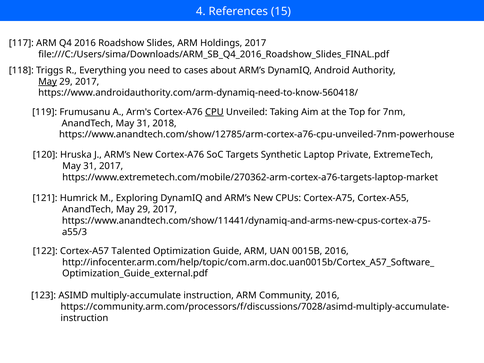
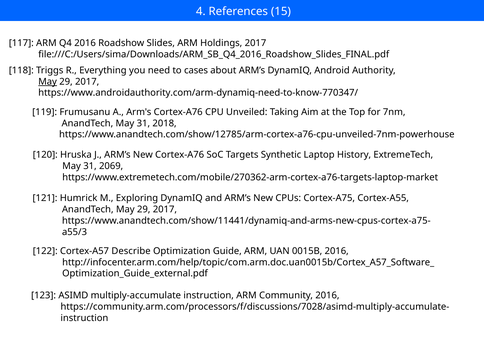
https://www.androidauthority.com/arm-dynamiq-need-to-know-560418/: https://www.androidauthority.com/arm-dynamiq-need-to-know-560418/ -> https://www.androidauthority.com/arm-dynamiq-need-to-know-770347/ (198, 93)
CPU underline: present -> none (214, 112)
Private: Private -> History (354, 155)
31 2017: 2017 -> 2069 (111, 166)
Talented: Talented -> Describe (131, 251)
